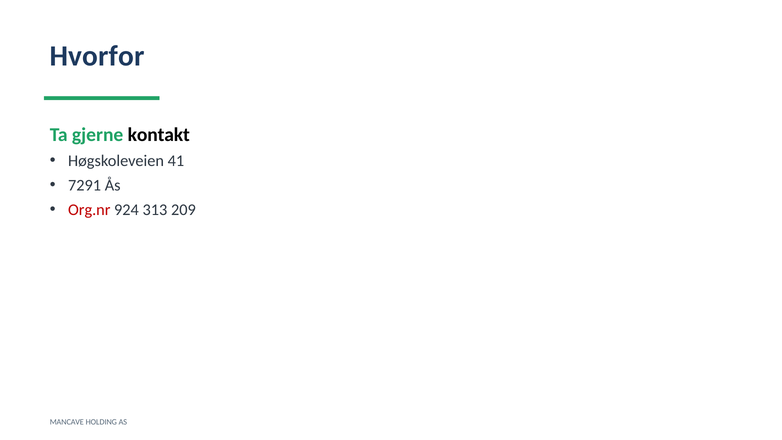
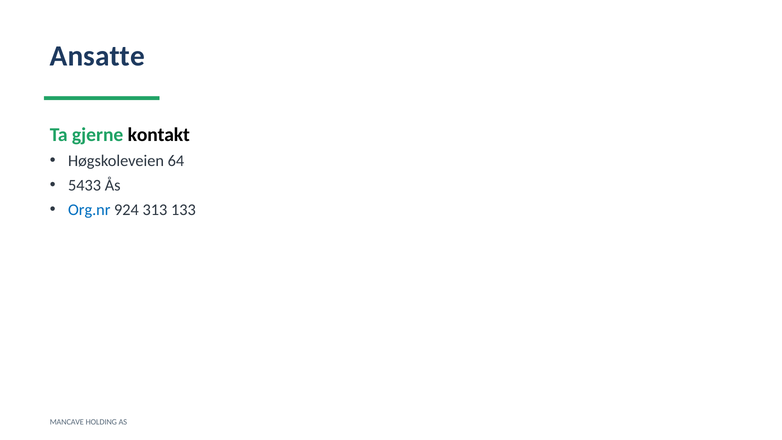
Hvorfor: Hvorfor -> Ansatte (97, 56)
41: 41 -> 64 (176, 161)
7291: 7291 -> 5433 (85, 185)
Org.nr colour: red -> blue (89, 210)
209: 209 -> 133 (183, 210)
